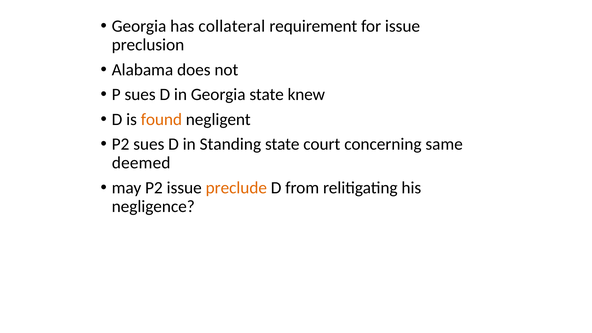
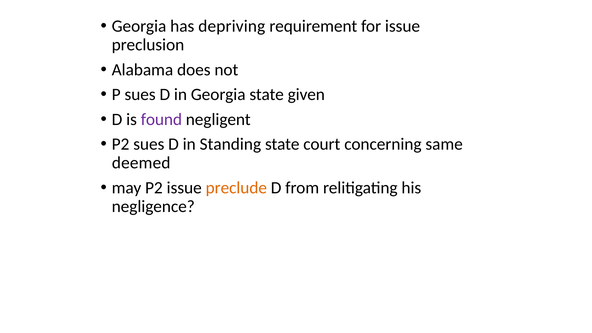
collateral: collateral -> depriving (232, 26)
knew: knew -> given (306, 95)
found colour: orange -> purple (161, 119)
